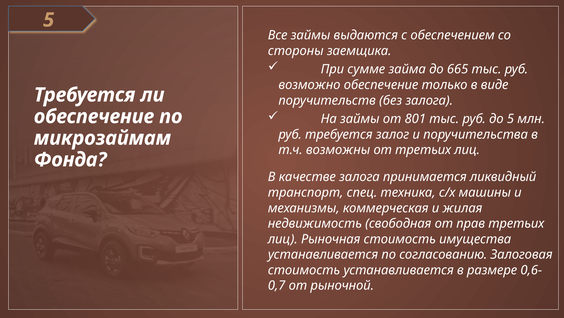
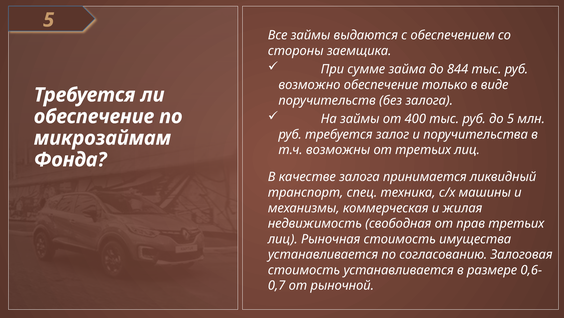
665: 665 -> 844 (458, 69)
801: 801 -> 400 (415, 119)
